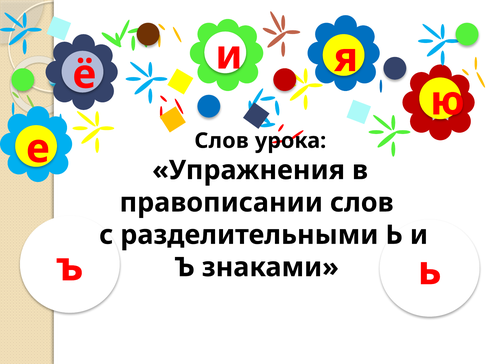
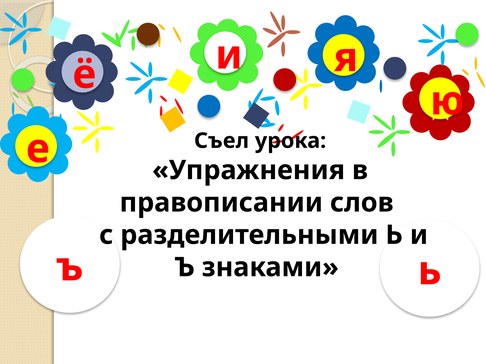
Слов: Слов -> Съел (222, 141)
